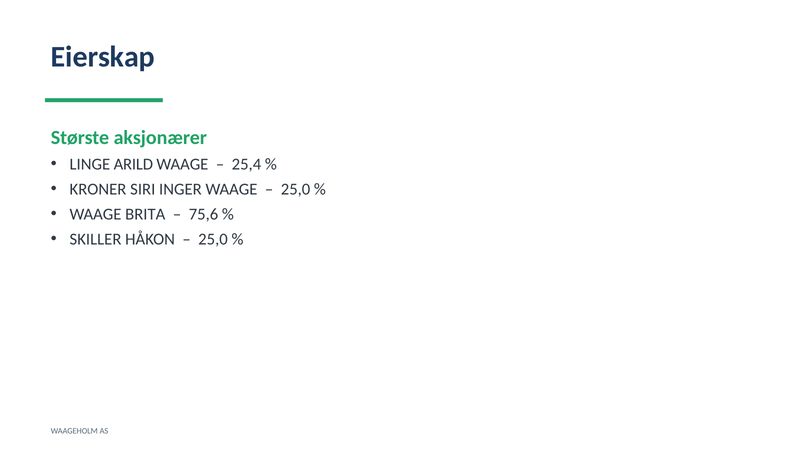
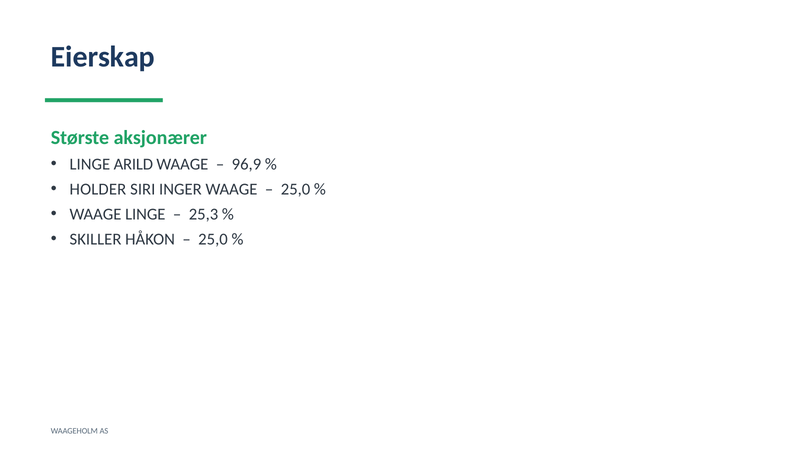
25,4: 25,4 -> 96,9 (246, 164)
KRONER: KRONER -> HOLDER (98, 189)
WAAGE BRITA: BRITA -> LINGE (145, 214)
75,6: 75,6 -> 25,3 (203, 214)
